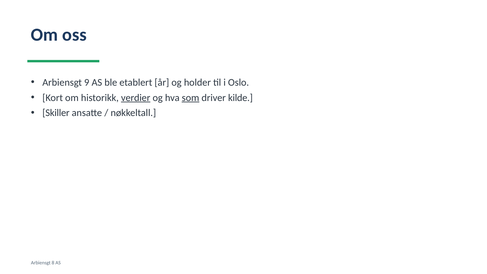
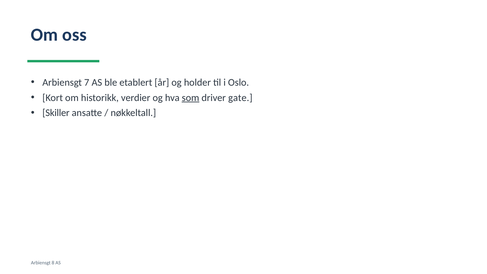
9: 9 -> 7 (87, 82)
verdier underline: present -> none (136, 98)
kilde: kilde -> gate (240, 98)
